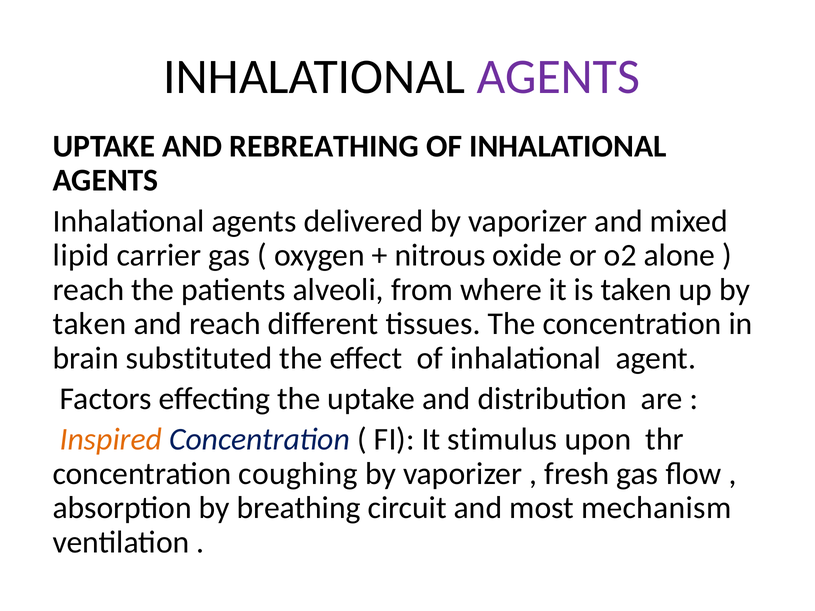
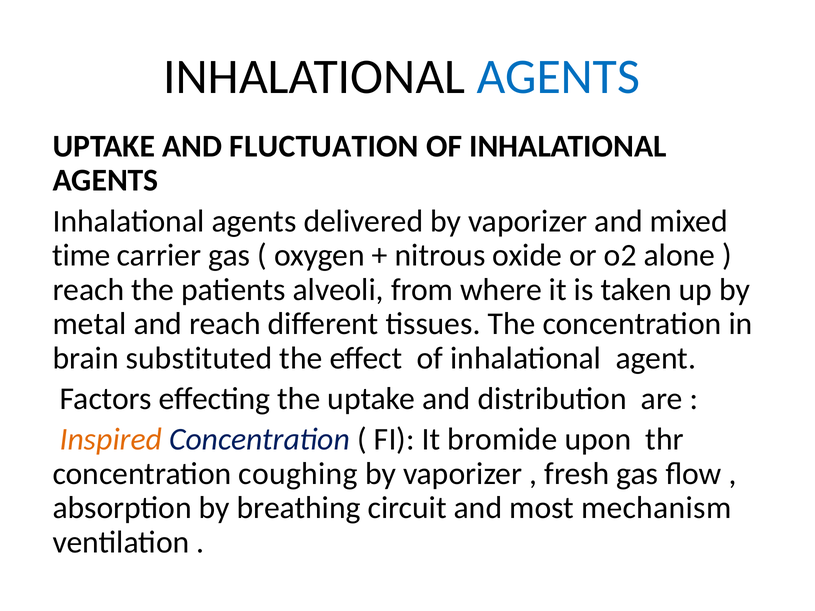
AGENTS colour: purple -> blue (558, 77)
REBREATHING: REBREATHING -> FLUCTUATION (324, 146)
lipid: lipid -> time (81, 256)
taken: taken -> metal (90, 324)
stimulus: stimulus -> bromide (502, 440)
